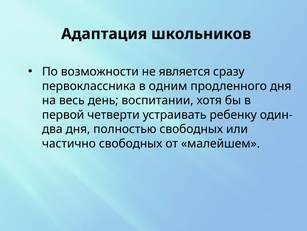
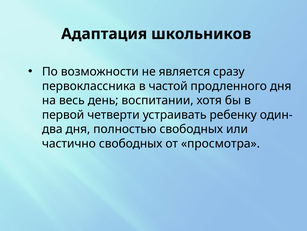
одним: одним -> частой (168, 86)
малейшем: малейшем -> просмотра (220, 143)
